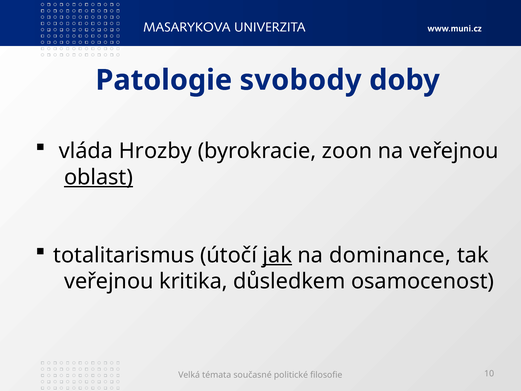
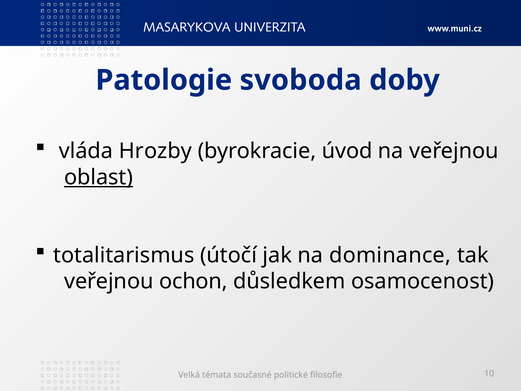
svobody: svobody -> svoboda (301, 80)
zoon: zoon -> úvod (347, 151)
jak underline: present -> none (277, 255)
kritika: kritika -> ochon (193, 281)
